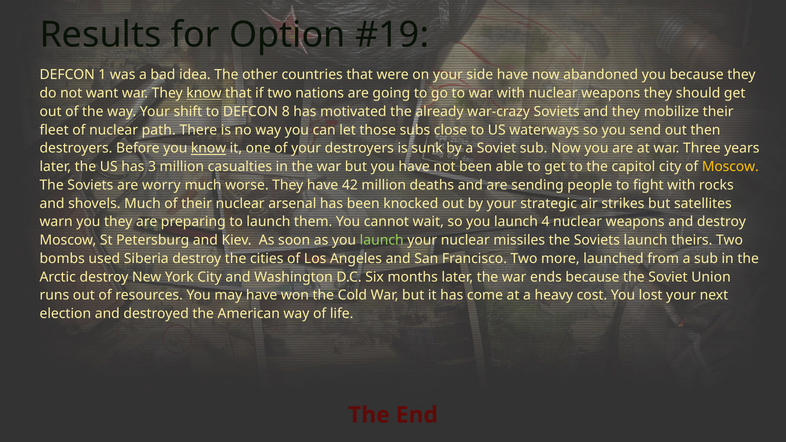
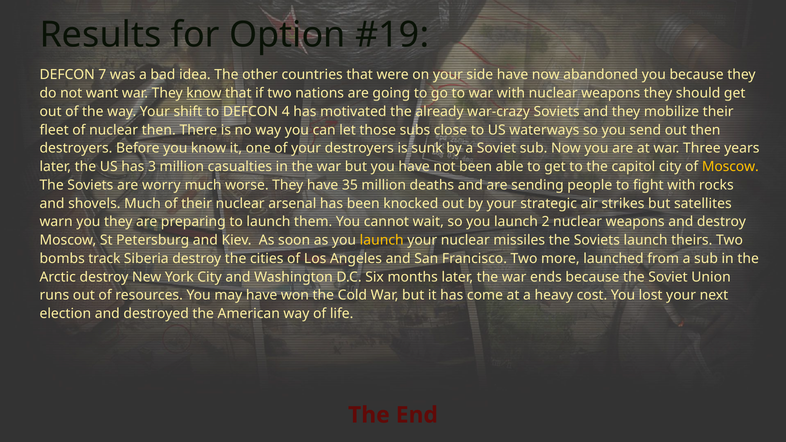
1: 1 -> 7 (102, 75)
8: 8 -> 4 (286, 112)
nuclear path: path -> then (159, 130)
know underline: present -> none (209, 148)
42: 42 -> 35 (350, 185)
4: 4 -> 2 (545, 222)
launch colour: light green -> yellow (382, 240)
used: used -> track (104, 259)
